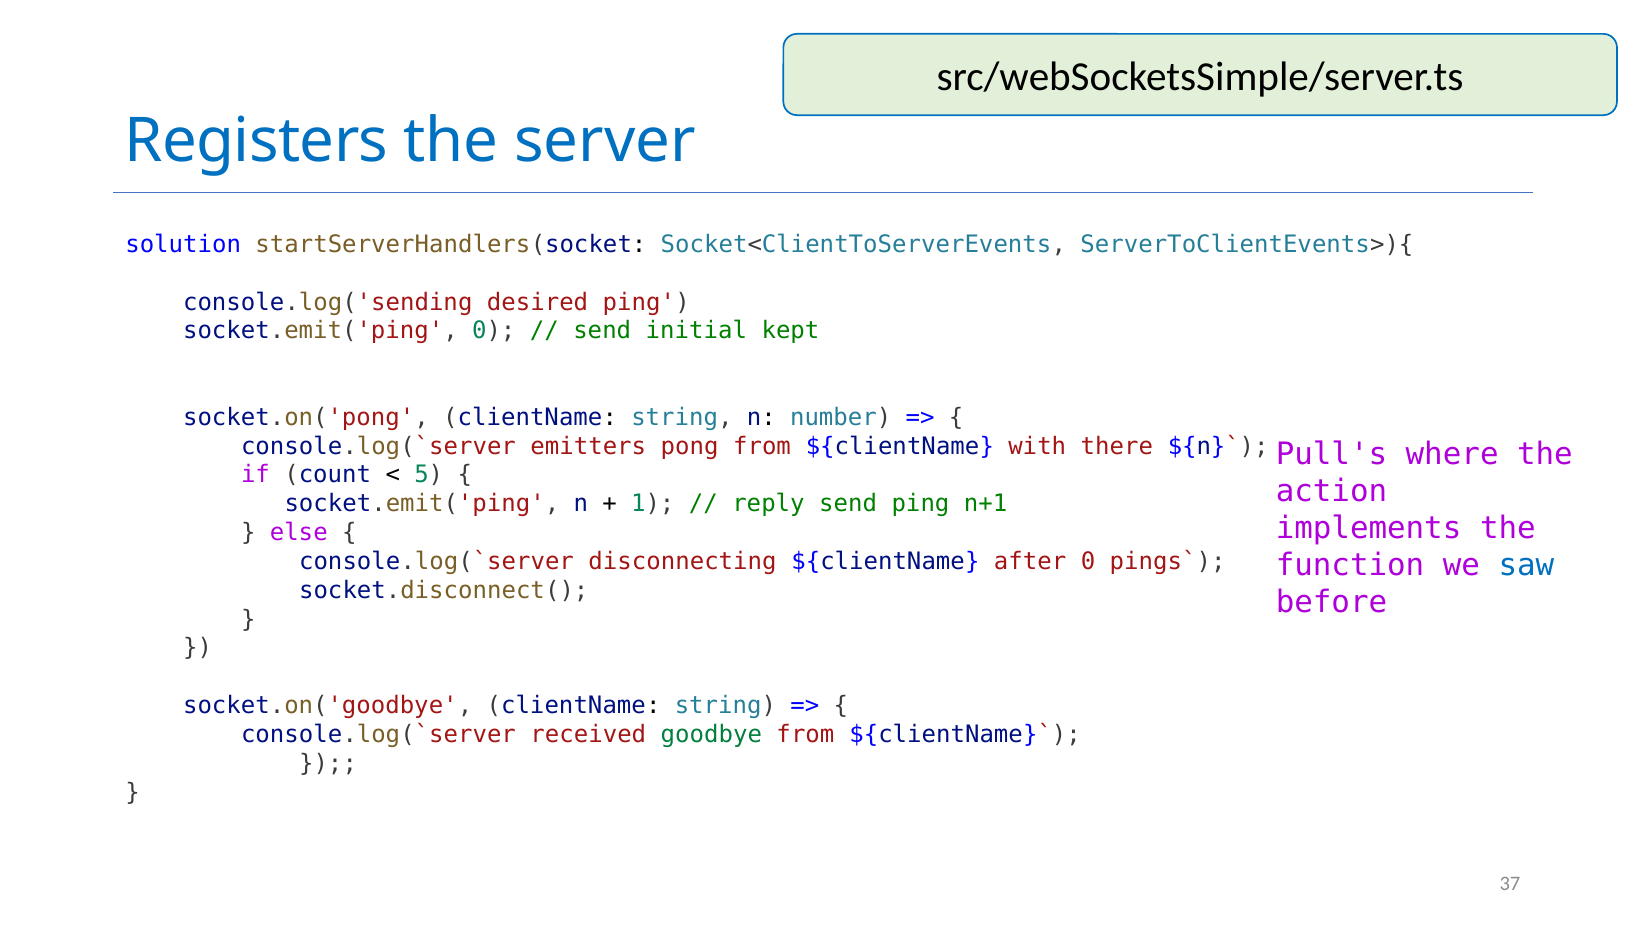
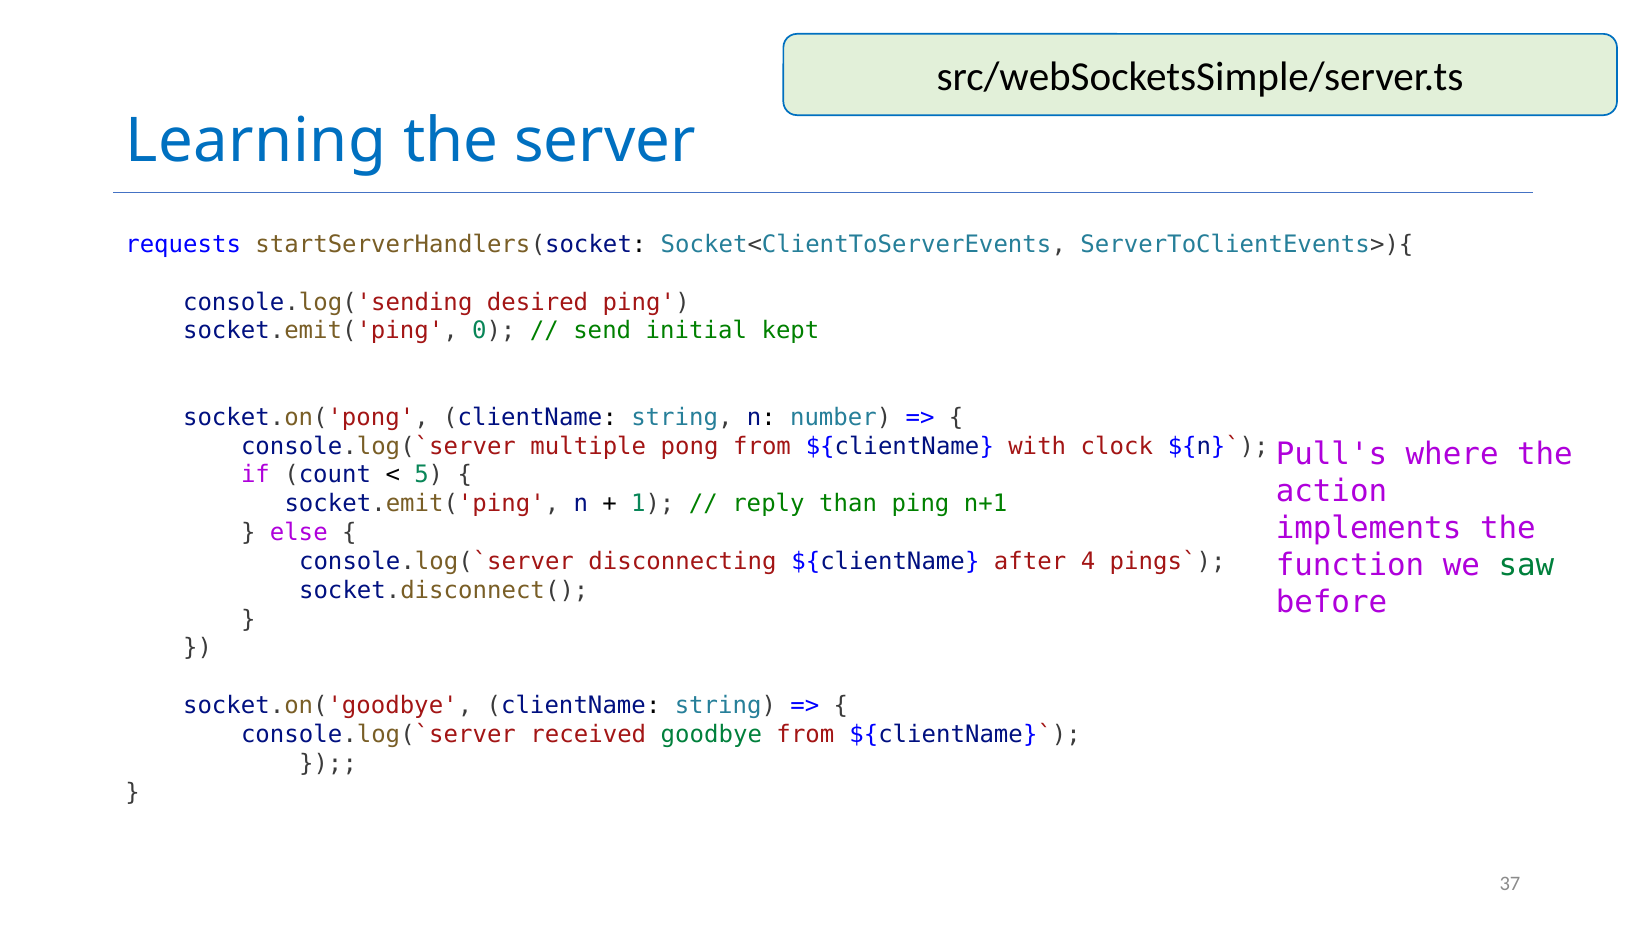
Registers: Registers -> Learning (256, 141)
solution: solution -> requests (183, 244)
emitters: emitters -> multiple (588, 446)
there: there -> clock (1117, 446)
reply send: send -> than (848, 504)
after 0: 0 -> 4 (1088, 561)
saw colour: blue -> green (1526, 565)
